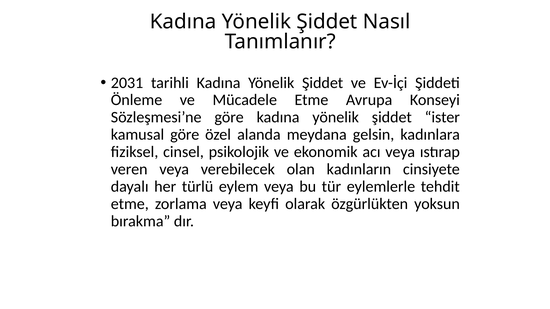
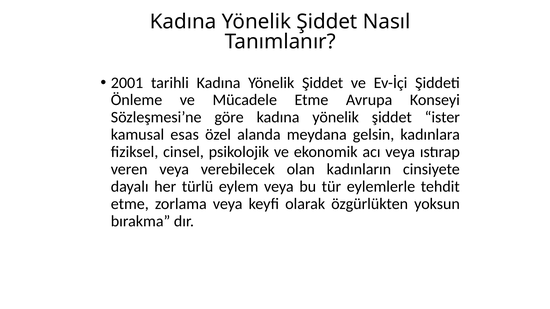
2031: 2031 -> 2001 (127, 83)
kamusal göre: göre -> esas (185, 135)
